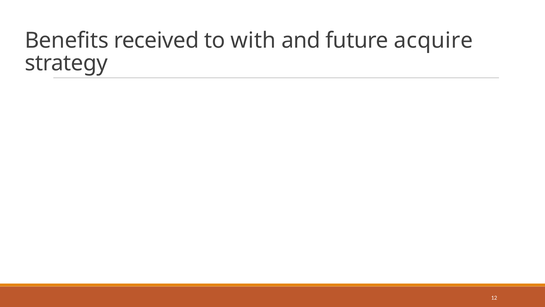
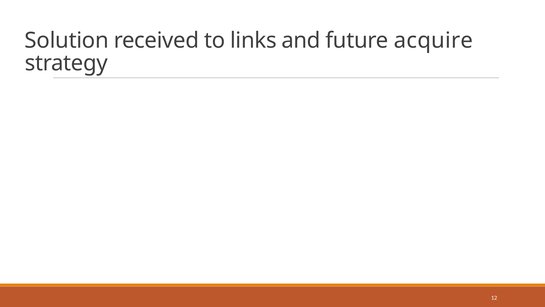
Benefits: Benefits -> Solution (67, 40)
with: with -> links (253, 40)
